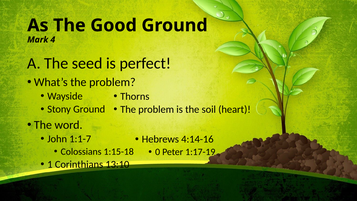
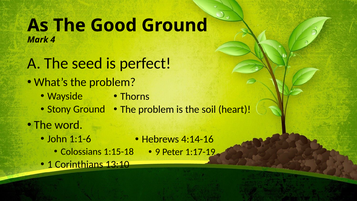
1:1-7: 1:1-7 -> 1:1-6 (80, 139)
0: 0 -> 9 (158, 152)
